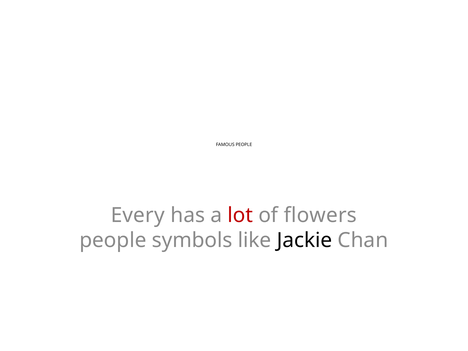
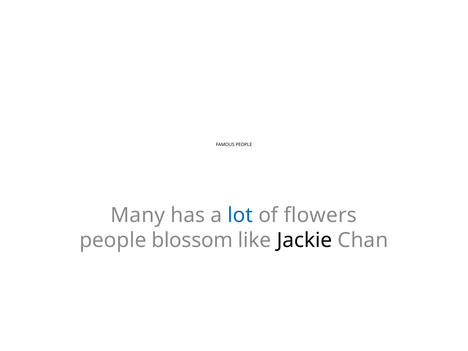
Every: Every -> Many (138, 215)
lot colour: red -> blue (240, 215)
symbols: symbols -> blossom (192, 240)
